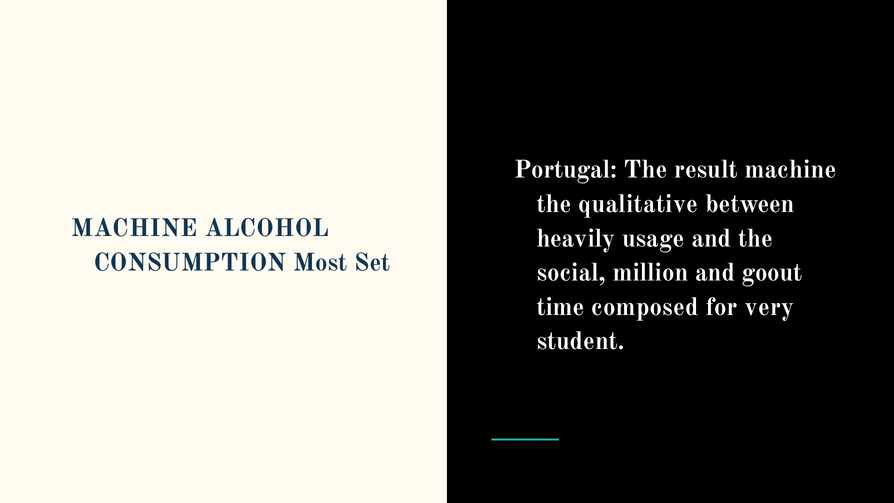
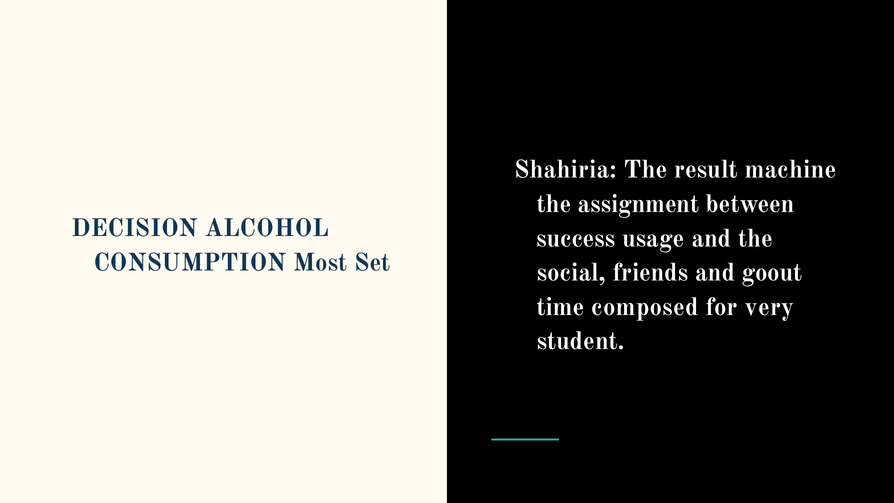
Portugal: Portugal -> Shahiria (565, 170)
qualitative: qualitative -> assignment (639, 204)
MACHINE: MACHINE -> DECISION (134, 228)
heavily: heavily -> success (576, 238)
million: million -> friends (651, 273)
